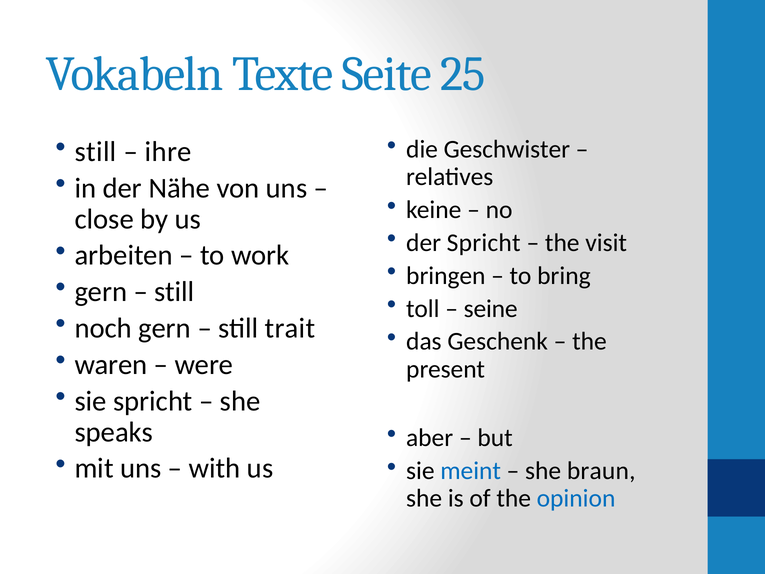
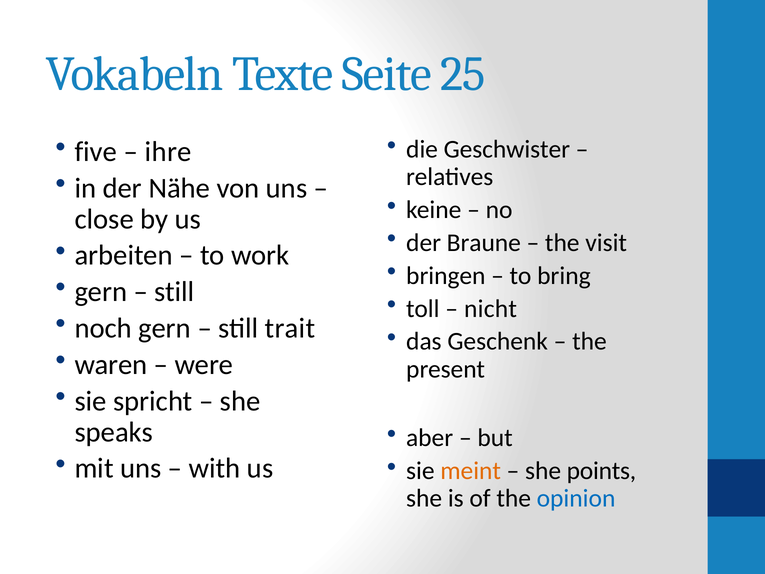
still: still -> five (96, 152)
der Spricht: Spricht -> Braune (484, 243)
seine: seine -> nicht (490, 309)
meint colour: blue -> orange (471, 471)
braun: braun -> points (601, 471)
